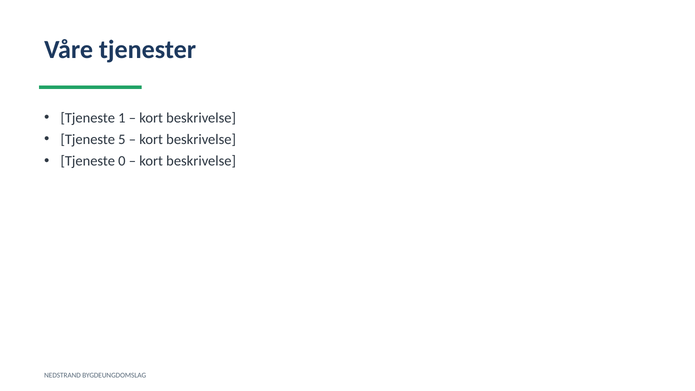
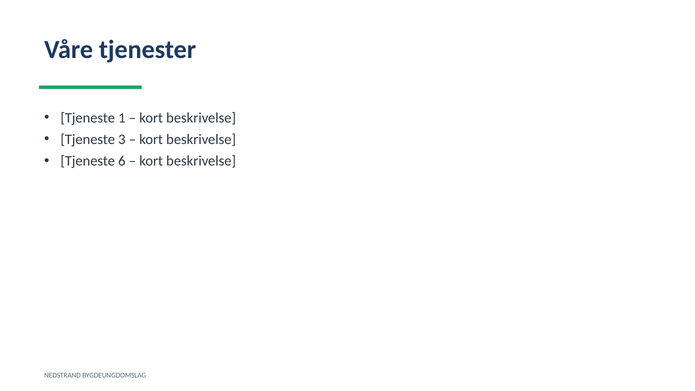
5: 5 -> 3 (122, 139)
0: 0 -> 6 (122, 161)
